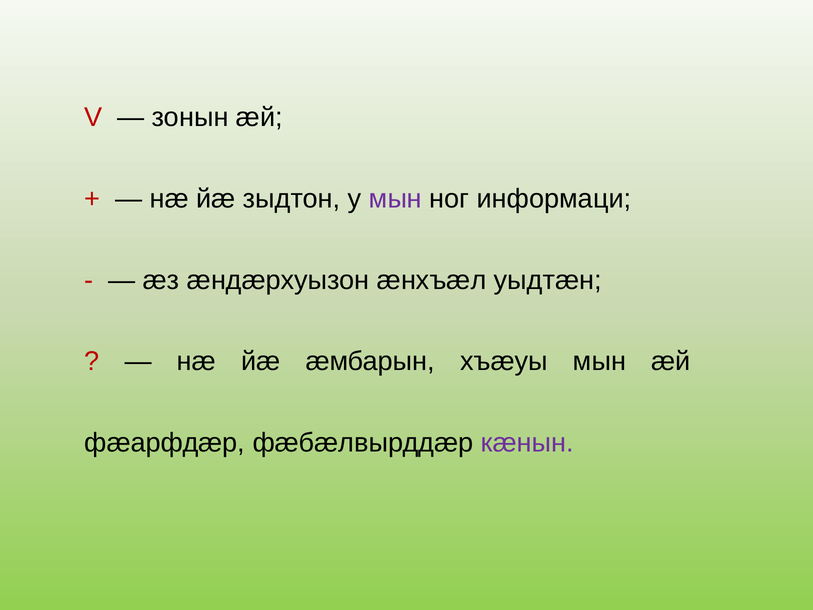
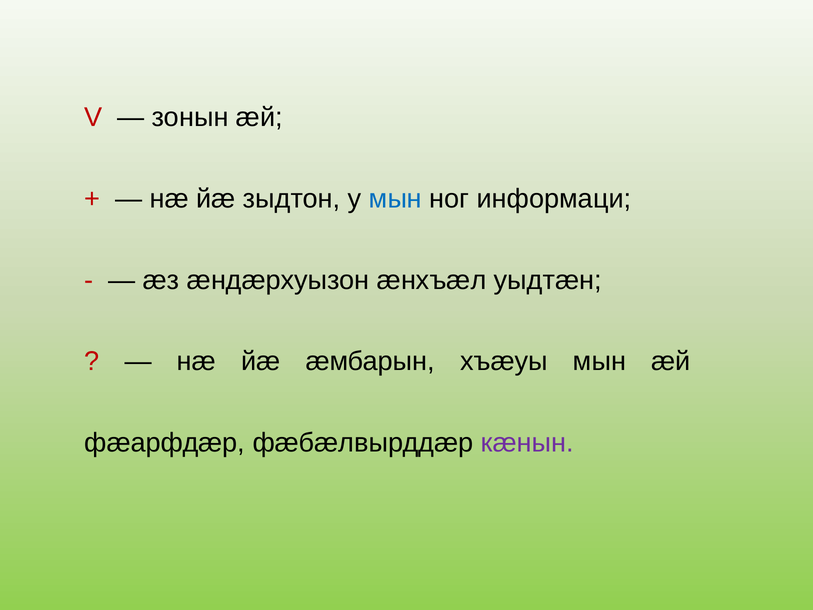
мын colour: purple -> blue (395, 199)
